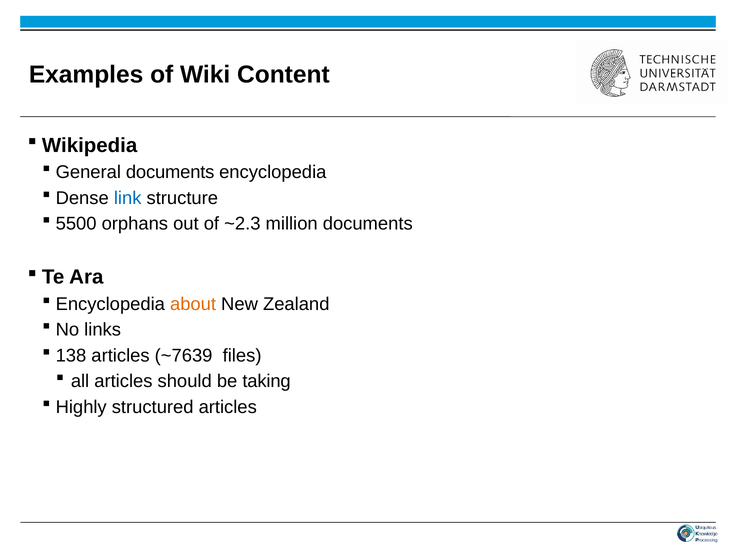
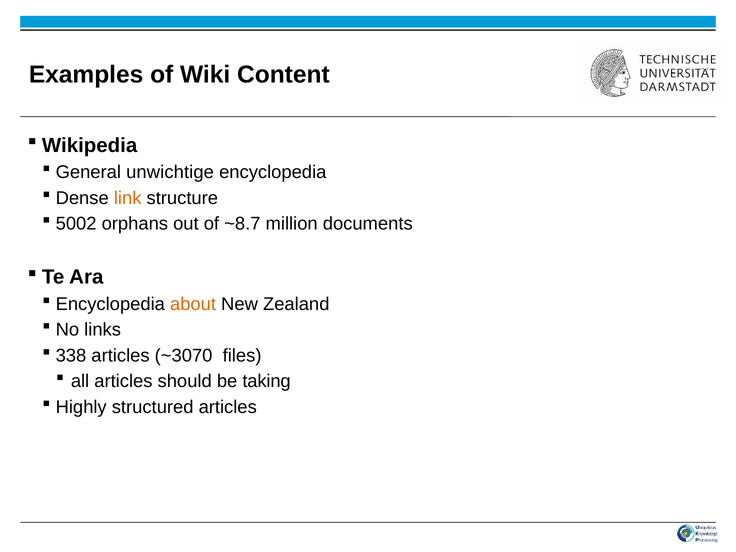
General documents: documents -> unwichtige (170, 172)
link colour: blue -> orange (128, 198)
5500: 5500 -> 5002 (76, 224)
~2.3: ~2.3 -> ~8.7 (242, 224)
138: 138 -> 338 (71, 356)
~7639: ~7639 -> ~3070 (184, 356)
